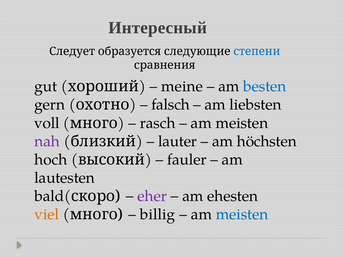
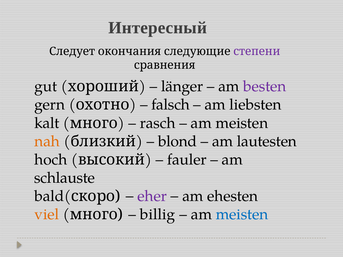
образуется: образуется -> окончания (130, 52)
степени colour: blue -> purple (257, 52)
meine: meine -> länger (182, 86)
besten colour: blue -> purple (265, 86)
voll: voll -> kalt (47, 123)
nah colour: purple -> orange (47, 141)
lauter: lauter -> blond (178, 141)
höchsten: höchsten -> lautesten (267, 141)
lautesten: lautesten -> schlauste (65, 178)
